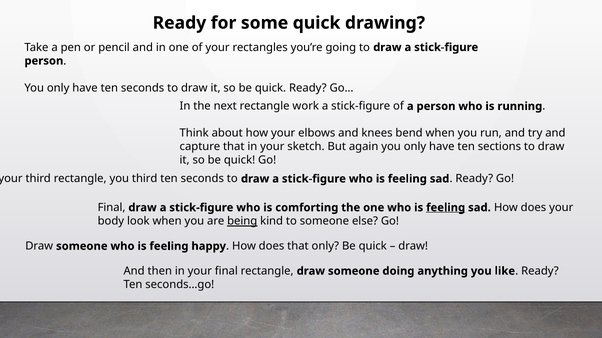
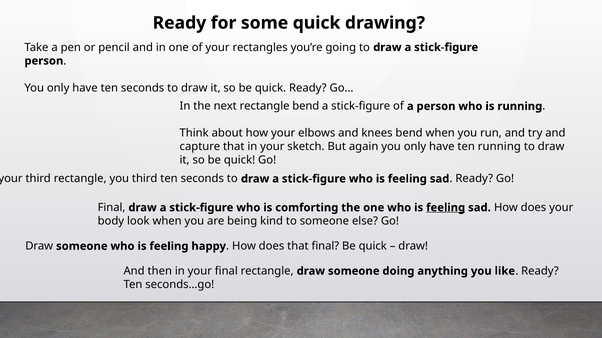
rectangle work: work -> bend (306, 106)
ten sections: sections -> running (499, 147)
being underline: present -> none (242, 221)
that only: only -> final (325, 247)
